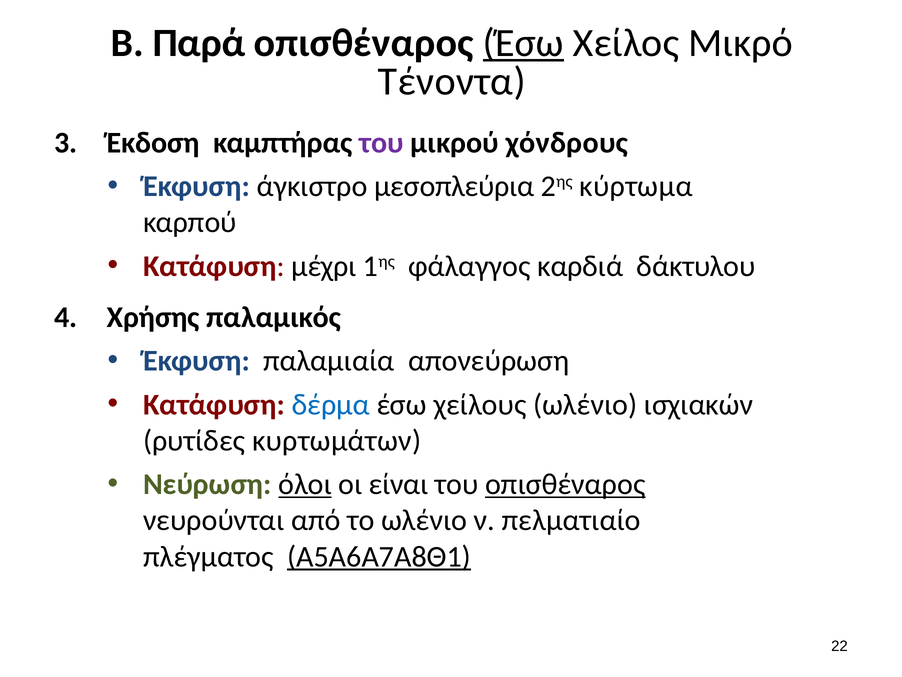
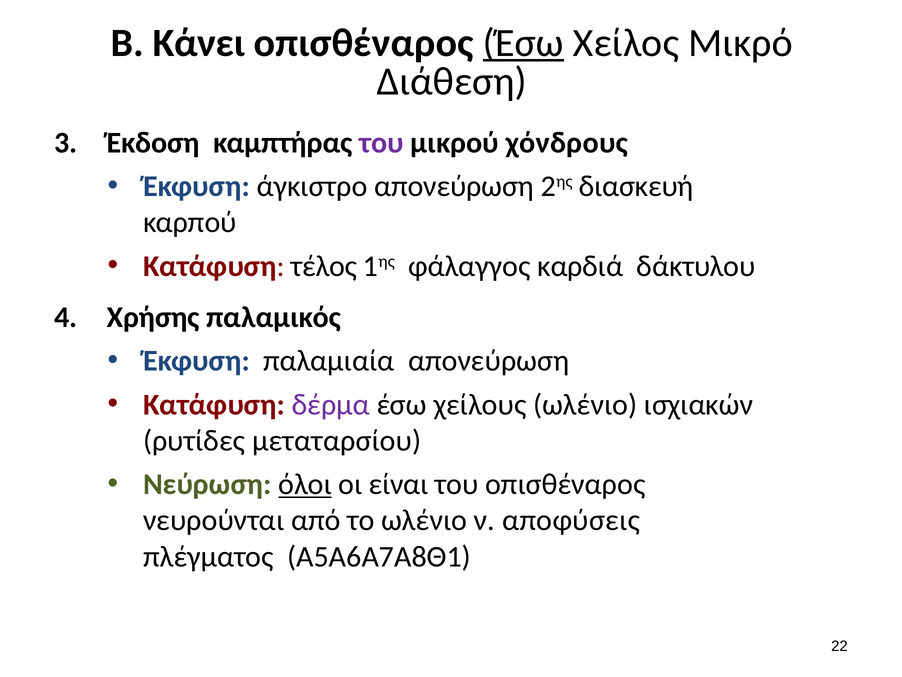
Παρά: Παρά -> Κάνει (199, 43)
Τένοντα: Τένοντα -> Διάθεση (452, 82)
άγκιστρο μεσοπλεύρια: μεσοπλεύρια -> απονεύρωση (454, 186)
κύρτωμα: κύρτωμα -> διασκευή (636, 186)
μέχρι: μέχρι -> τέλος (324, 266)
δέρμα colour: blue -> purple (331, 404)
κυρτωμάτων: κυρτωμάτων -> μεταταρσίου (337, 440)
οπισθέναρος underline: present -> none (565, 484)
πελματιαίο: πελματιαίο -> αποφύσεις (571, 520)
Α5Α6Α7Α8Θ1 underline: present -> none (379, 556)
